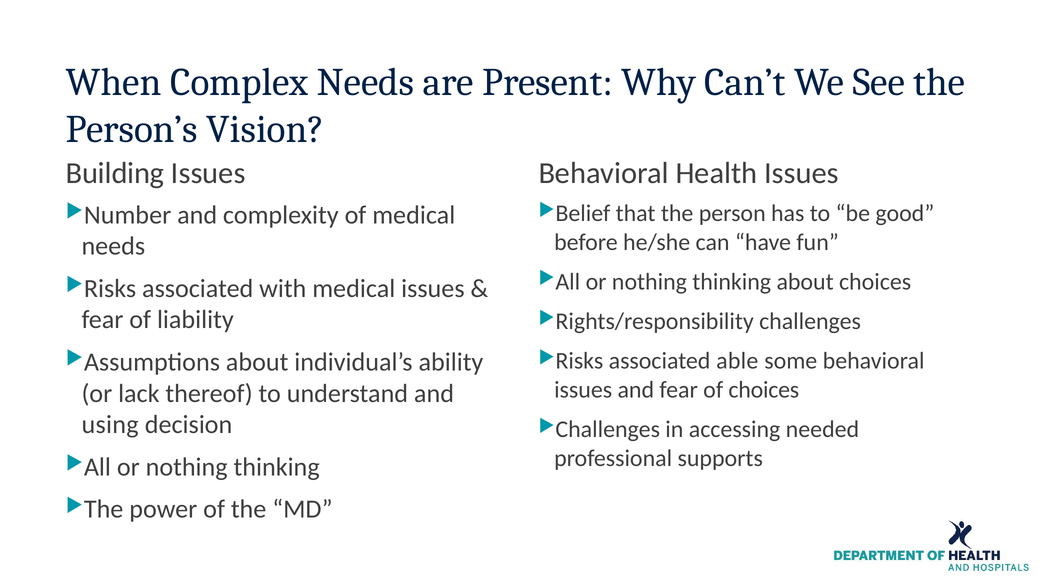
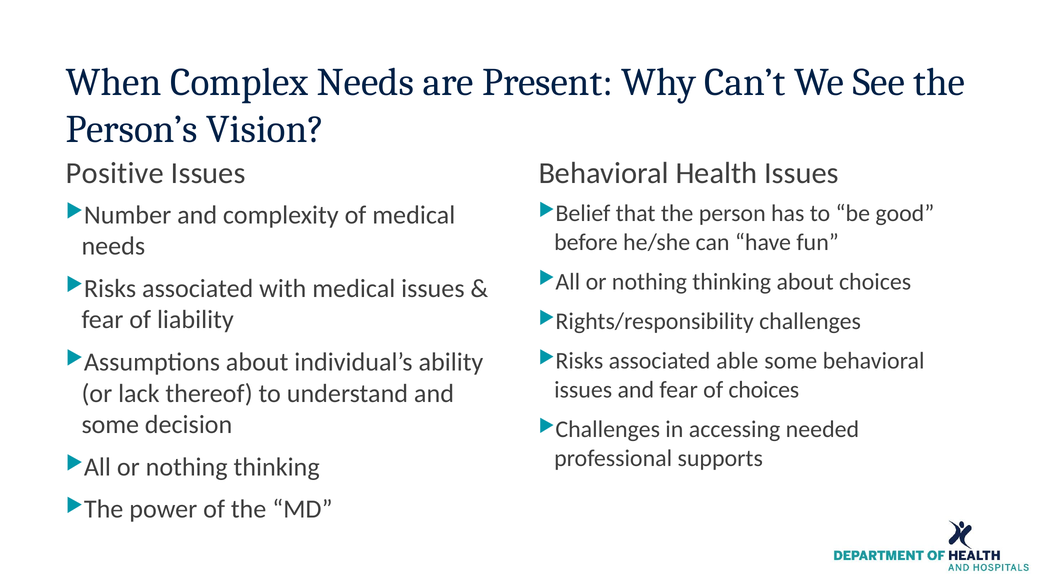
Building: Building -> Positive (115, 173)
using: using -> some (110, 425)
